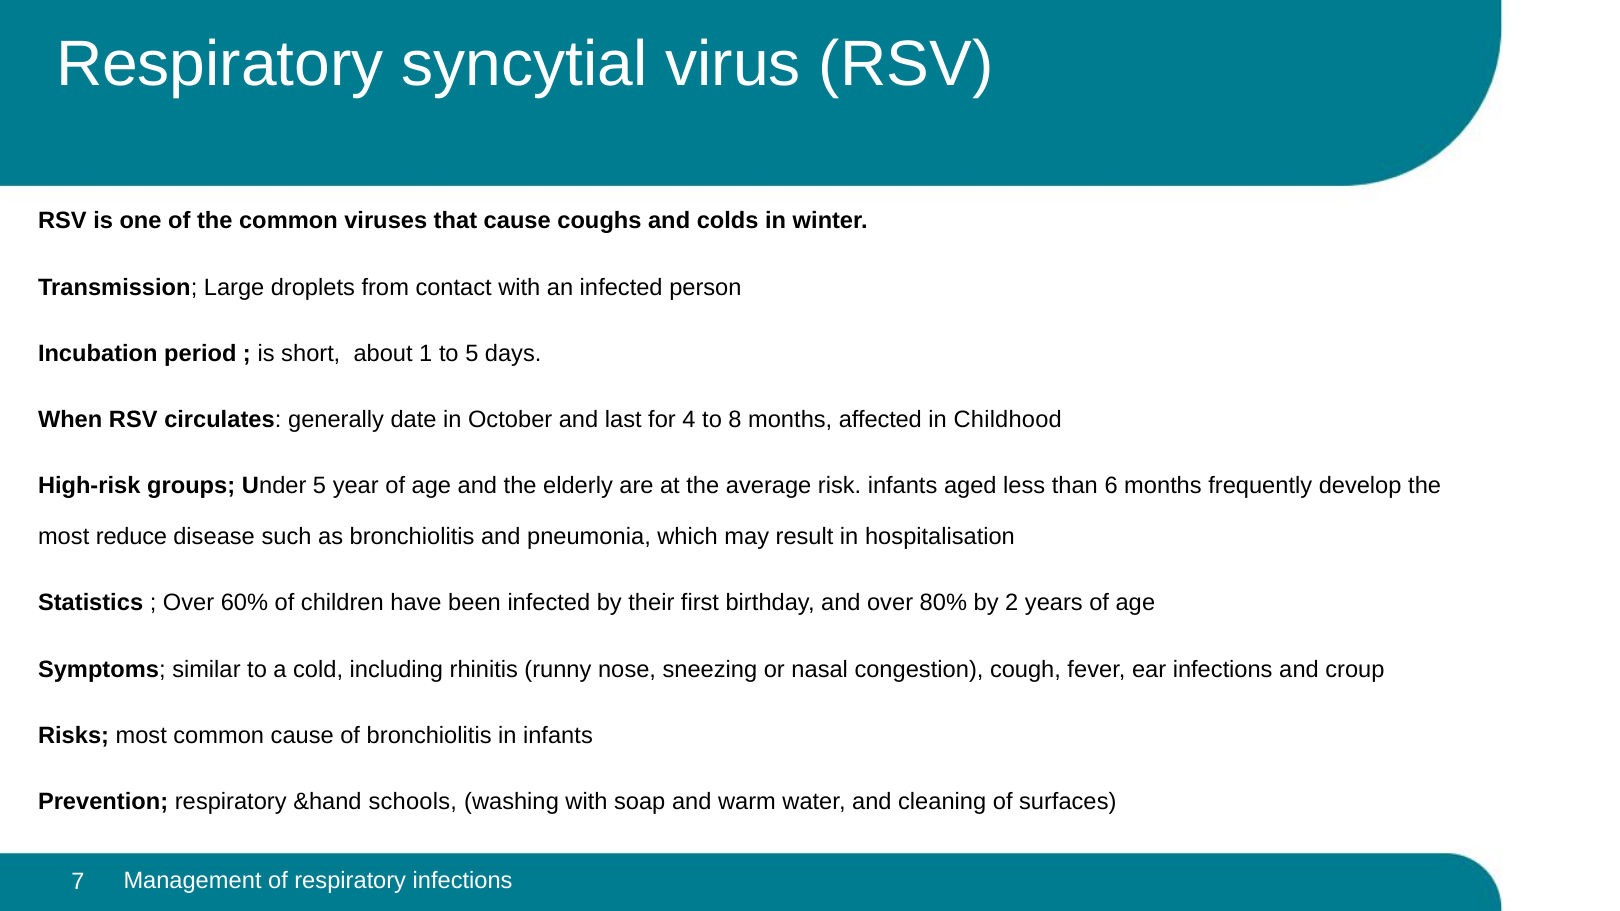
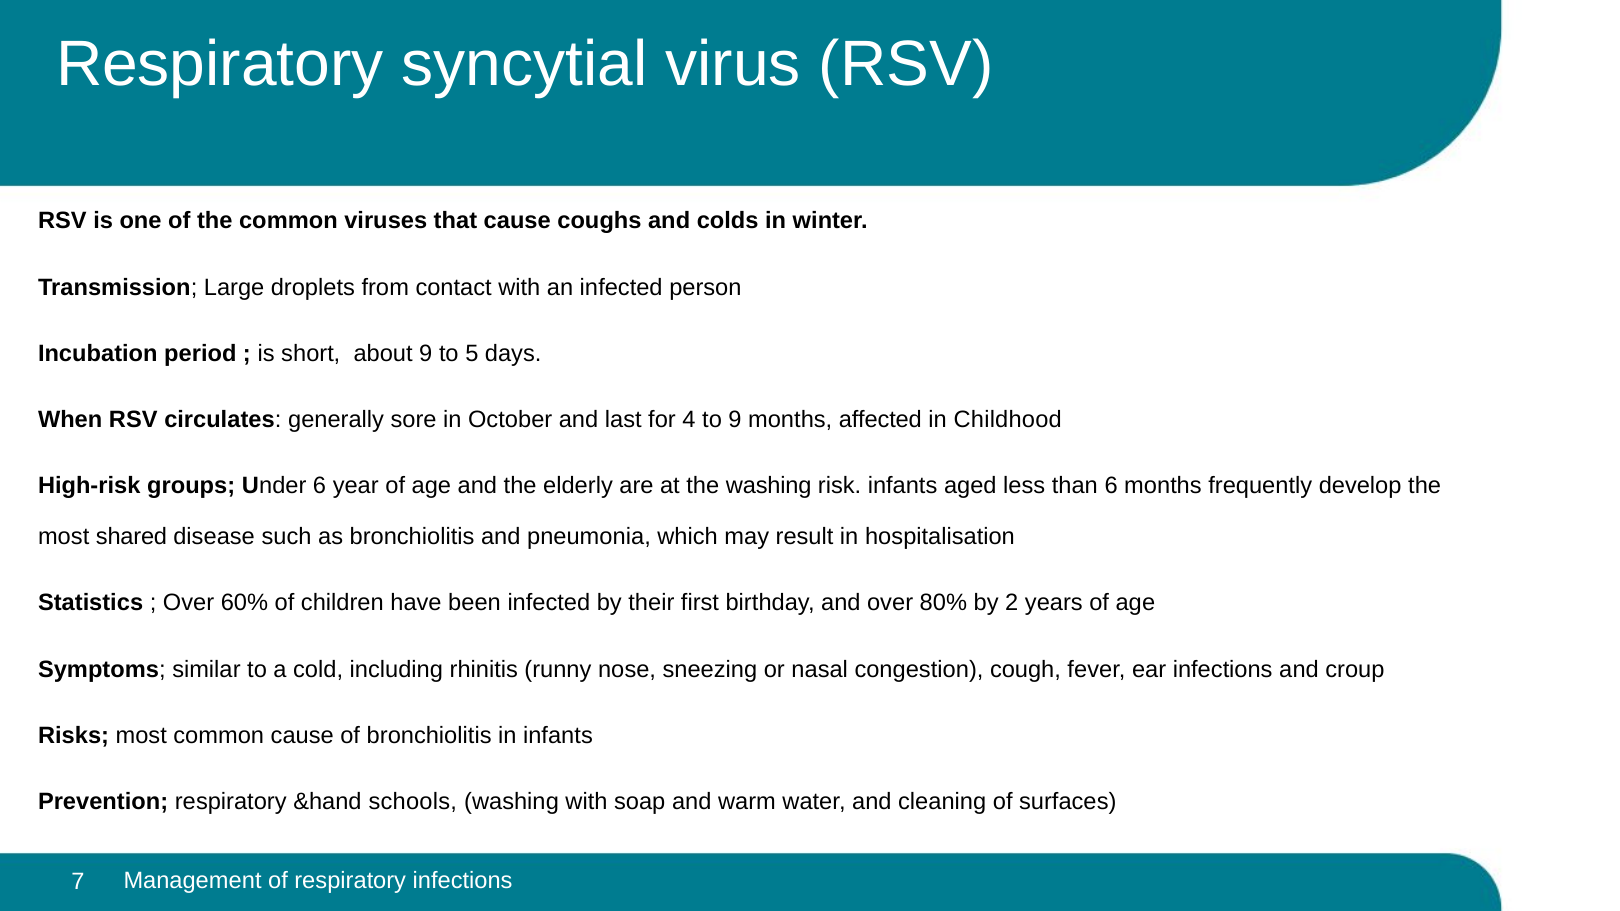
about 1: 1 -> 9 (426, 354)
date: date -> sore (414, 420)
to 8: 8 -> 9 (735, 420)
Under 5: 5 -> 6 (320, 486)
the average: average -> washing (769, 486)
reduce: reduce -> shared (131, 537)
